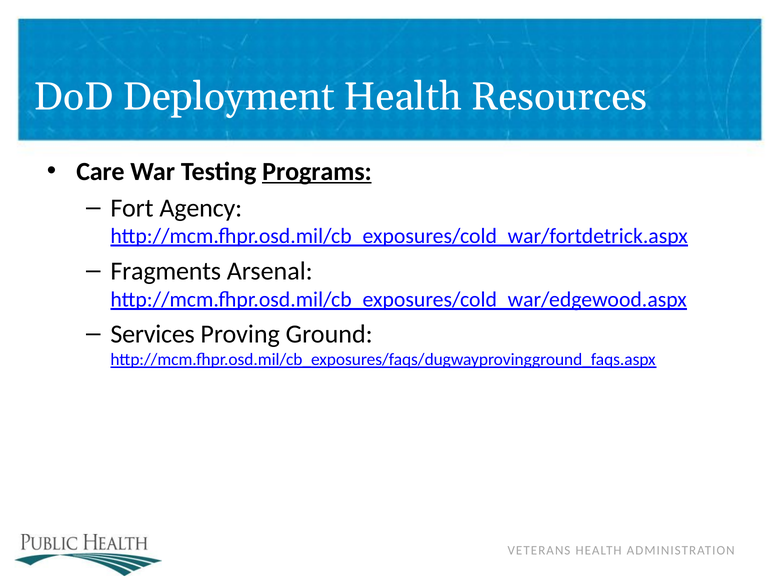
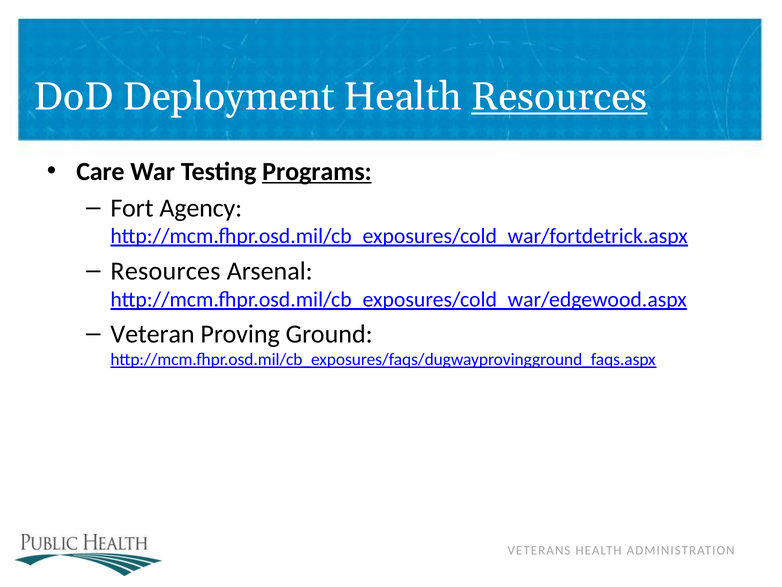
Resources underline: none -> present (559, 97)
Fragments: Fragments -> Resources (166, 271)
Services: Services -> Veteran (153, 334)
